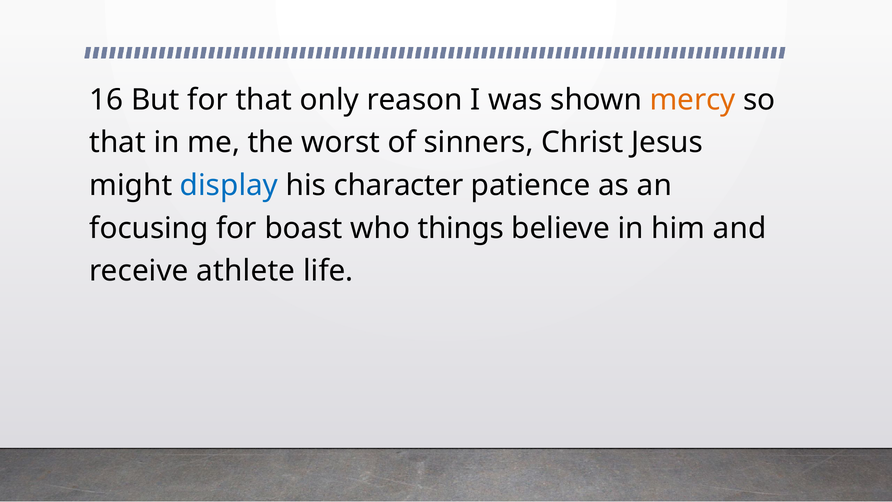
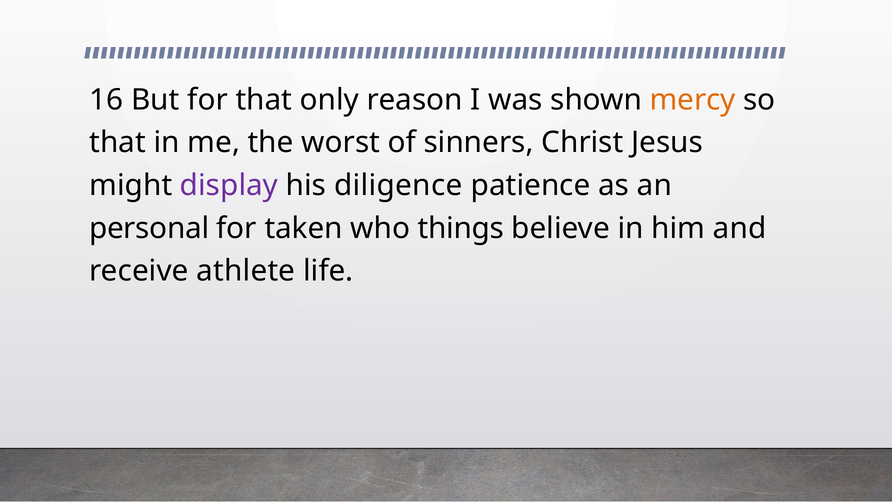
display colour: blue -> purple (229, 185)
character: character -> diligence (398, 185)
focusing: focusing -> personal (149, 228)
boast: boast -> taken (304, 228)
